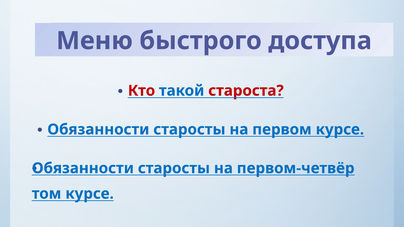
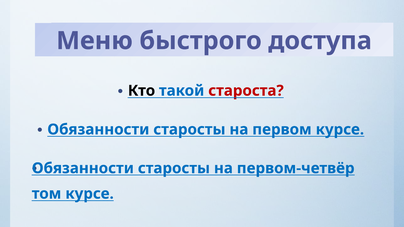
Кто colour: red -> black (141, 91)
